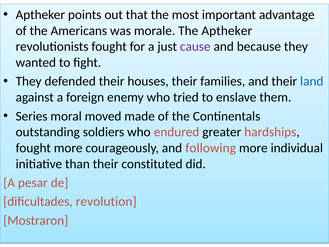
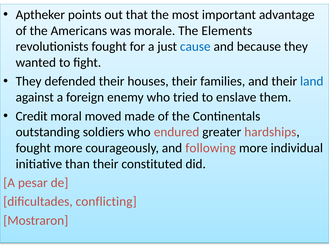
The Aptheker: Aptheker -> Elements (227, 31)
cause colour: purple -> blue (195, 47)
Series: Series -> Credit (32, 116)
revolution: revolution -> conflicting (106, 201)
